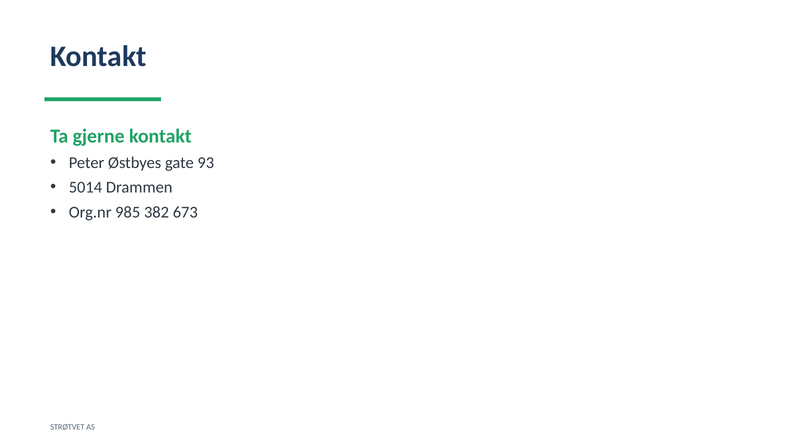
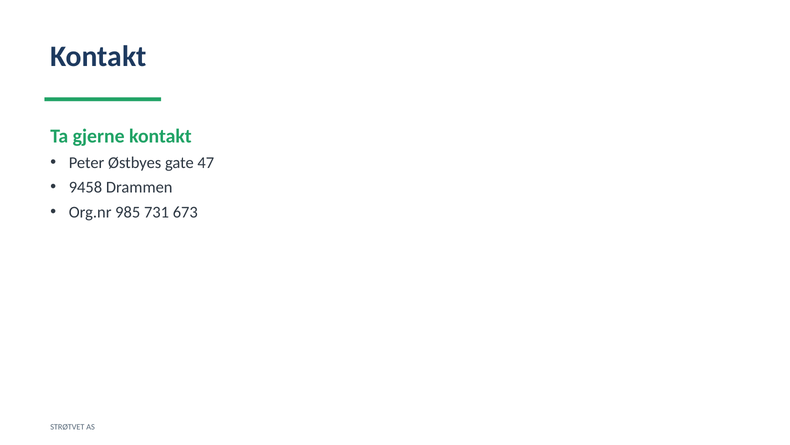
93: 93 -> 47 (206, 162)
5014: 5014 -> 9458 (85, 187)
382: 382 -> 731 (157, 212)
